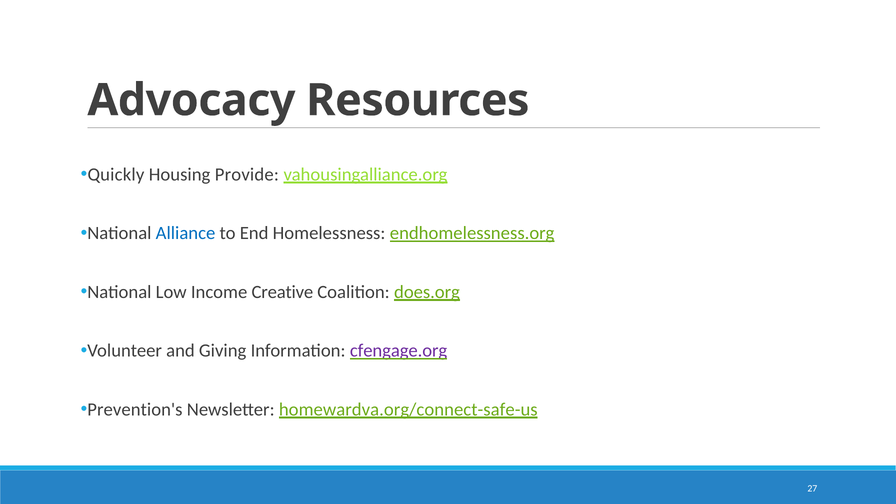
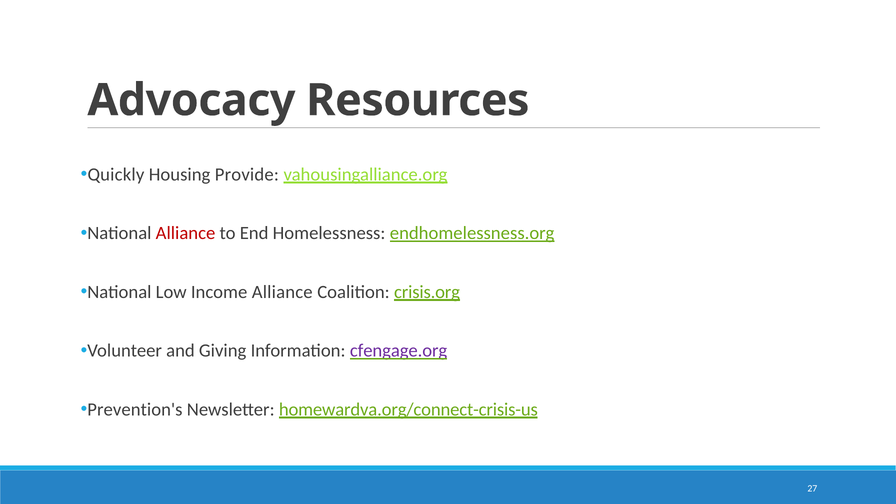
Alliance colour: blue -> red (186, 233)
Income Creative: Creative -> Alliance (282, 292)
does.org: does.org -> crisis.org (427, 292)
homewardva.org/connect-safe-us: homewardva.org/connect-safe-us -> homewardva.org/connect-crisis-us (408, 410)
